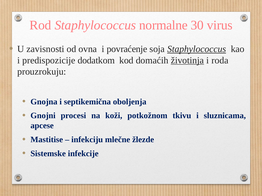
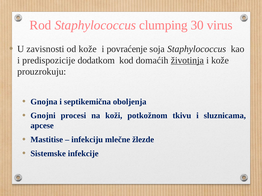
normalne: normalne -> clumping (163, 25)
od ovna: ovna -> kože (88, 49)
Staphylococcus underline: present -> none (197, 49)
i roda: roda -> kože (220, 60)
